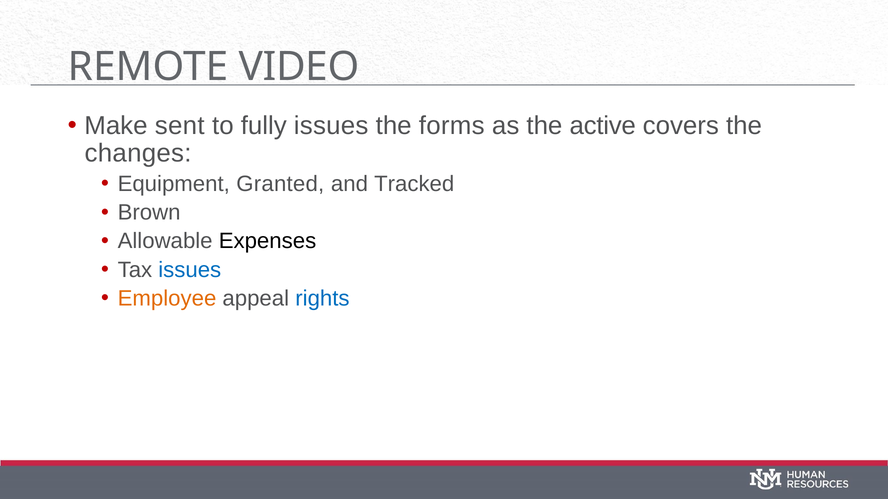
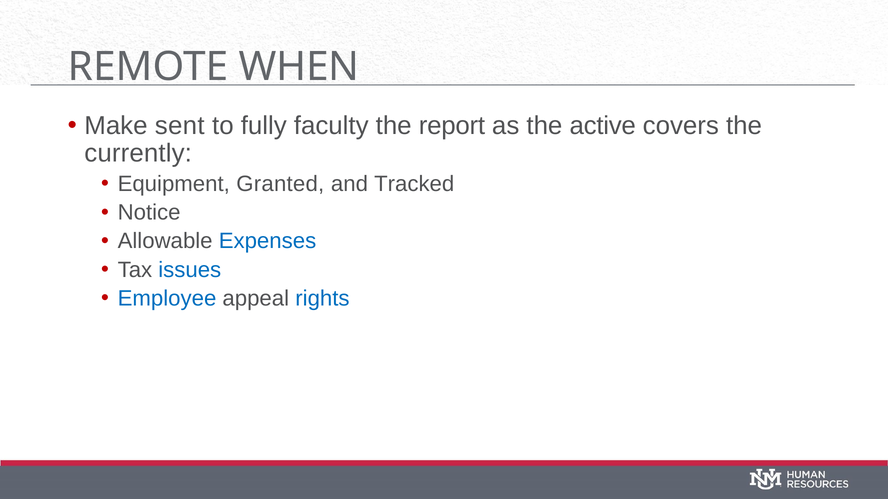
VIDEO: VIDEO -> WHEN (299, 67)
fully issues: issues -> faculty (331, 126)
forms: forms -> report (452, 126)
changes: changes -> currently (138, 154)
Brown: Brown -> Notice (149, 213)
Expenses colour: black -> blue (268, 241)
Employee colour: orange -> blue (167, 299)
